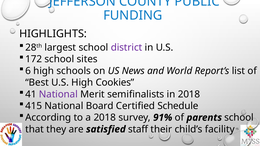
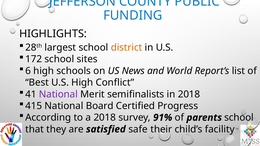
district colour: purple -> orange (127, 48)
Cookies: Cookies -> Conflict (115, 83)
Schedule: Schedule -> Progress (178, 106)
staff: staff -> safe (138, 129)
